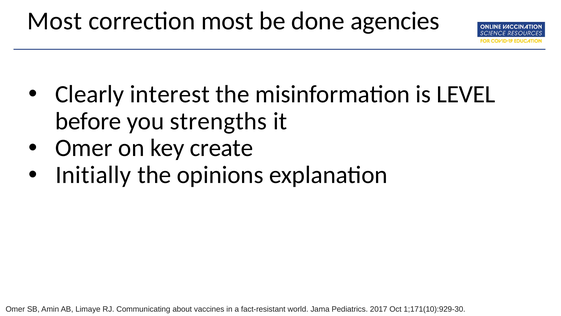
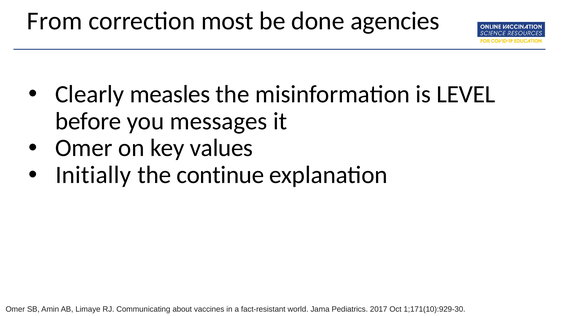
Most: Most -> From (55, 21)
interest: interest -> measles (170, 94)
strengths: strengths -> messages (219, 121)
create: create -> values (222, 148)
opinions: opinions -> continue (220, 175)
